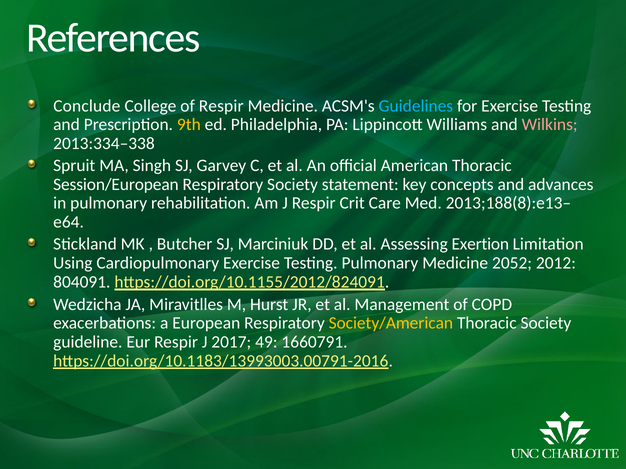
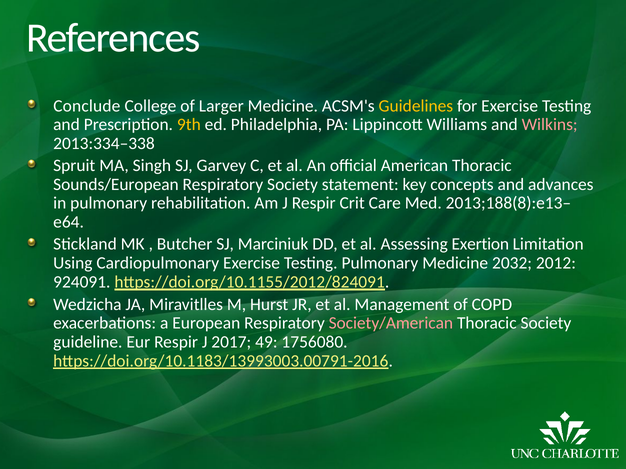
of Respir: Respir -> Larger (221, 106)
Guidelines colour: light blue -> yellow (416, 106)
Session/European: Session/European -> Sounds/European (116, 185)
2052: 2052 -> 2032 (512, 263)
804091: 804091 -> 924091 (82, 282)
Society/American colour: yellow -> pink (391, 323)
1660791: 1660791 -> 1756080 (315, 342)
